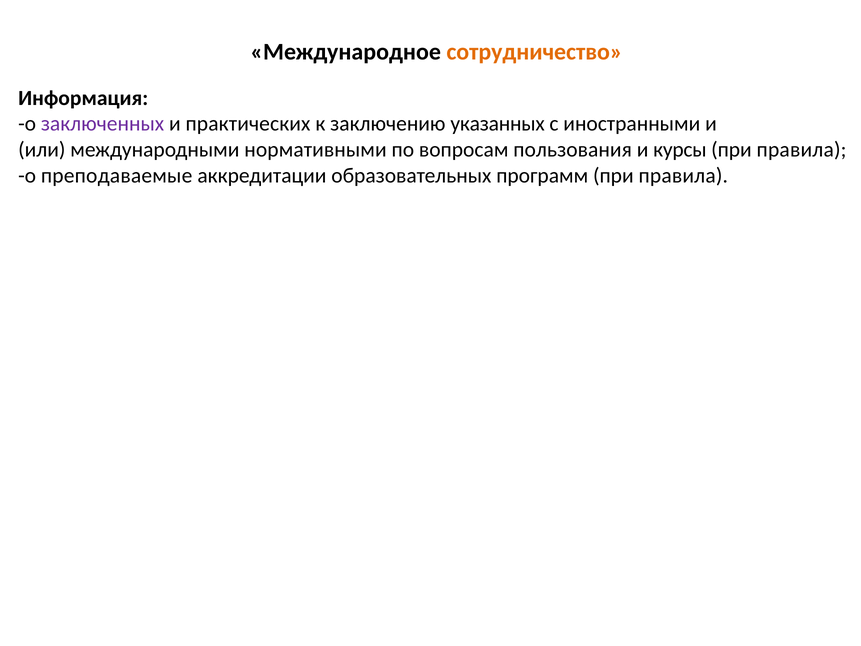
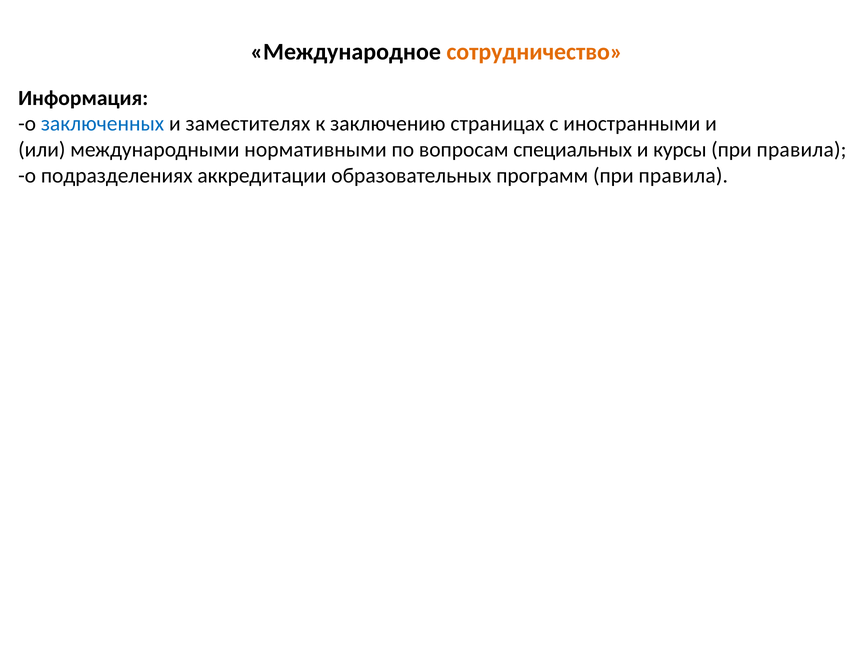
заключенных colour: purple -> blue (103, 124)
практических: практических -> заместителях (248, 124)
указанных: указанных -> страницах (497, 124)
пользования: пользования -> специальных (573, 150)
преподаваемые: преподаваемые -> подразделениях (117, 176)
